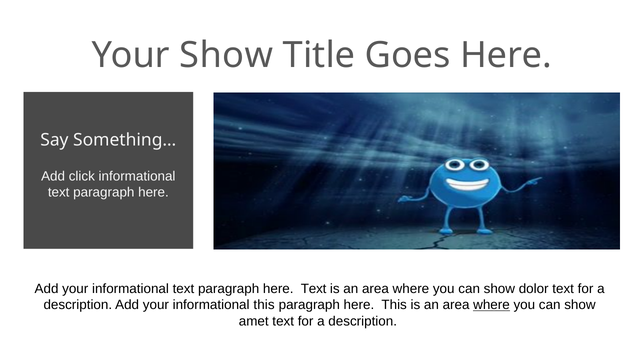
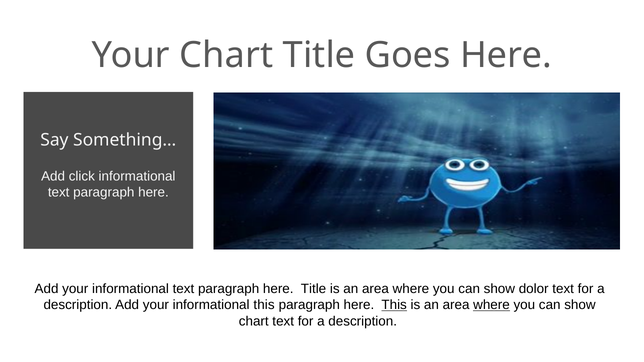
Your Show: Show -> Chart (226, 55)
here Text: Text -> Title (314, 289)
This underline: none -> present (394, 305)
amet: amet -> chart (254, 321)
